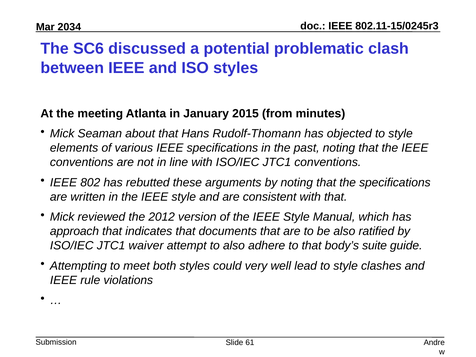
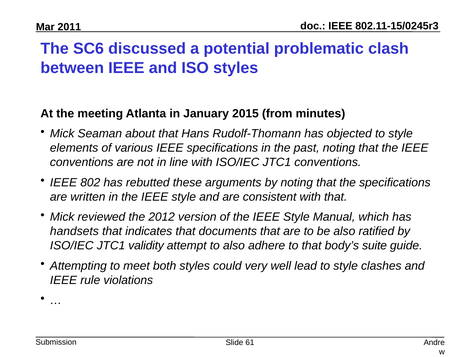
2034: 2034 -> 2011 (69, 27)
approach: approach -> handsets (74, 231)
waiver: waiver -> validity (146, 246)
